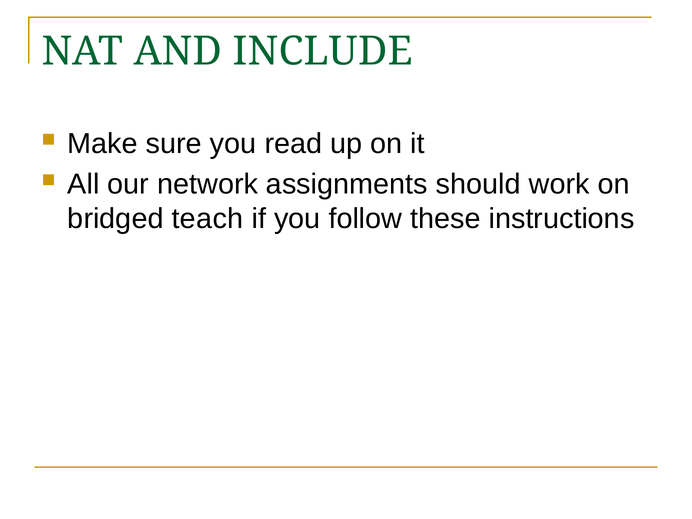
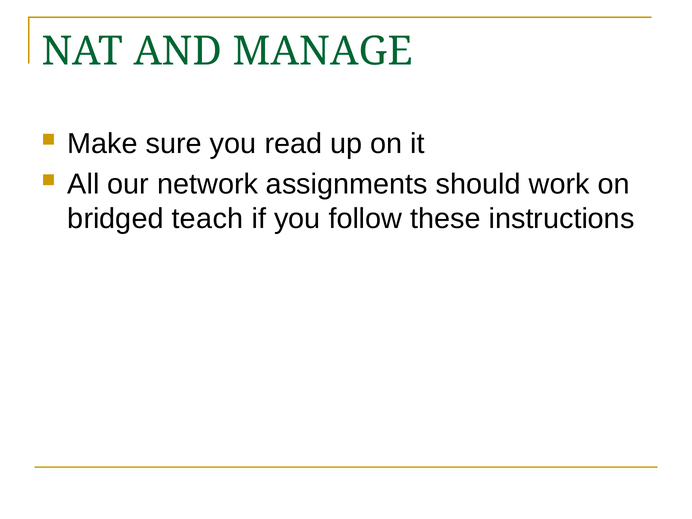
INCLUDE: INCLUDE -> MANAGE (323, 52)
